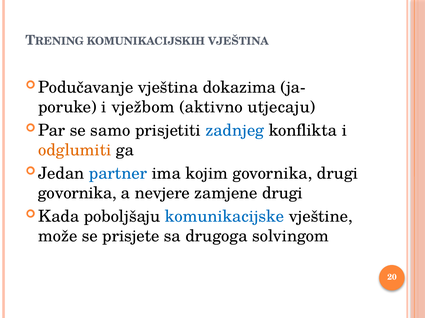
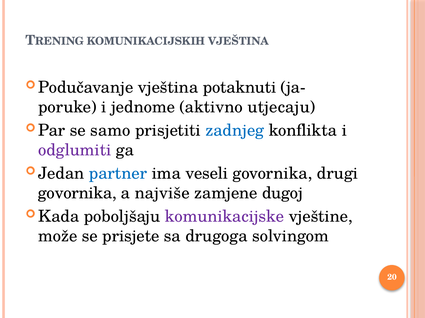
dokazima: dokazima -> potaknuti (240, 88)
vježbom: vježbom -> jednome (143, 107)
odglumiti colour: orange -> purple (75, 150)
kojim: kojim -> veseli (207, 174)
nevjere: nevjere -> najviše (162, 194)
zamjene drugi: drugi -> dugoj (282, 194)
komunikacijske colour: blue -> purple (225, 217)
